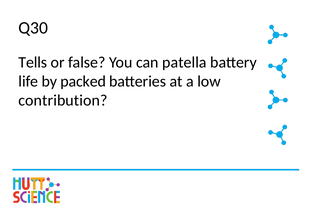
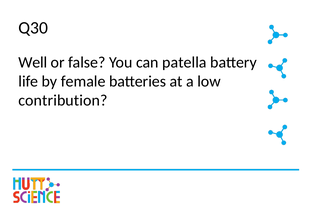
Tells: Tells -> Well (33, 62)
packed: packed -> female (83, 81)
